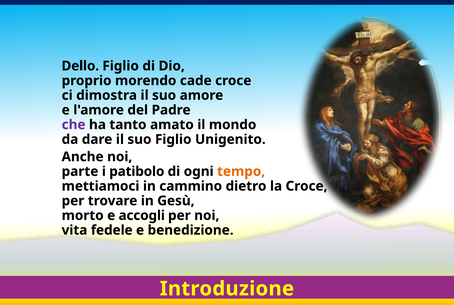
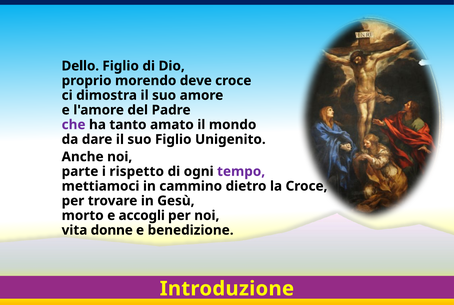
cade: cade -> deve (196, 81)
patibolo: patibolo -> rispetto (137, 171)
tempo colour: orange -> purple (241, 171)
fedele: fedele -> donne (112, 230)
